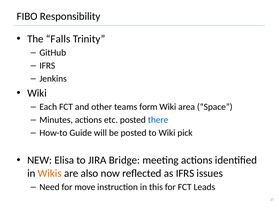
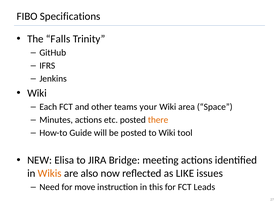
Responsibility: Responsibility -> Specifications (70, 16)
form: form -> your (148, 107)
there colour: blue -> orange (158, 120)
pick: pick -> tool (185, 133)
as IFRS: IFRS -> LIKE (185, 173)
